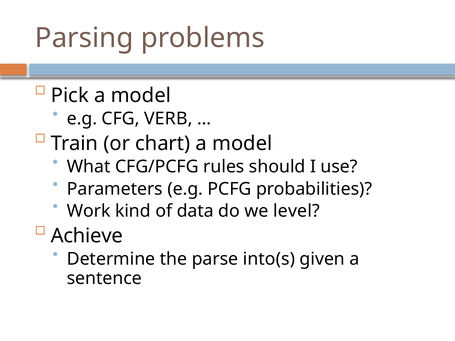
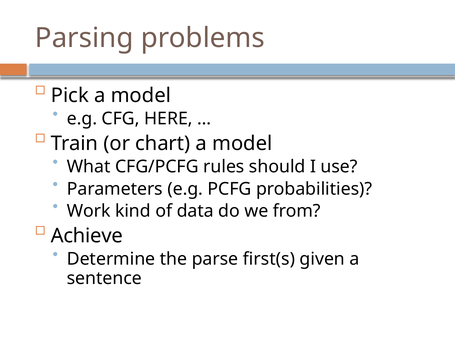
VERB: VERB -> HERE (168, 119)
level: level -> from (297, 211)
into(s: into(s -> first(s (269, 259)
